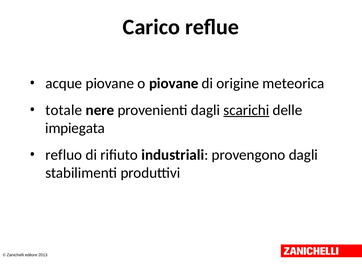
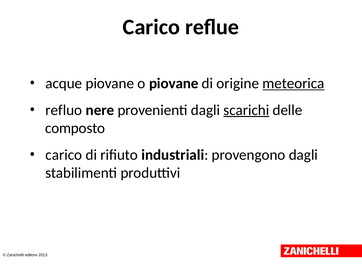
meteorica underline: none -> present (293, 83)
totale: totale -> refluo (64, 110)
impiegata: impiegata -> composto (75, 128)
refluo: refluo -> carico (64, 155)
